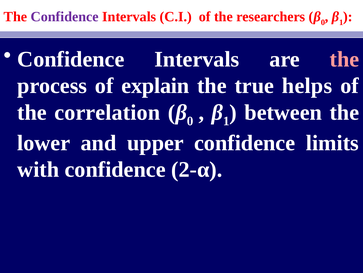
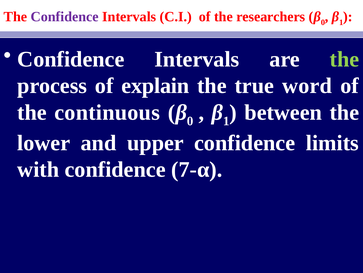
the colour: pink -> light green (344, 59)
helps: helps -> word (307, 86)
correlation: correlation -> continuous (107, 112)
2-α: 2-α -> 7-α (197, 169)
